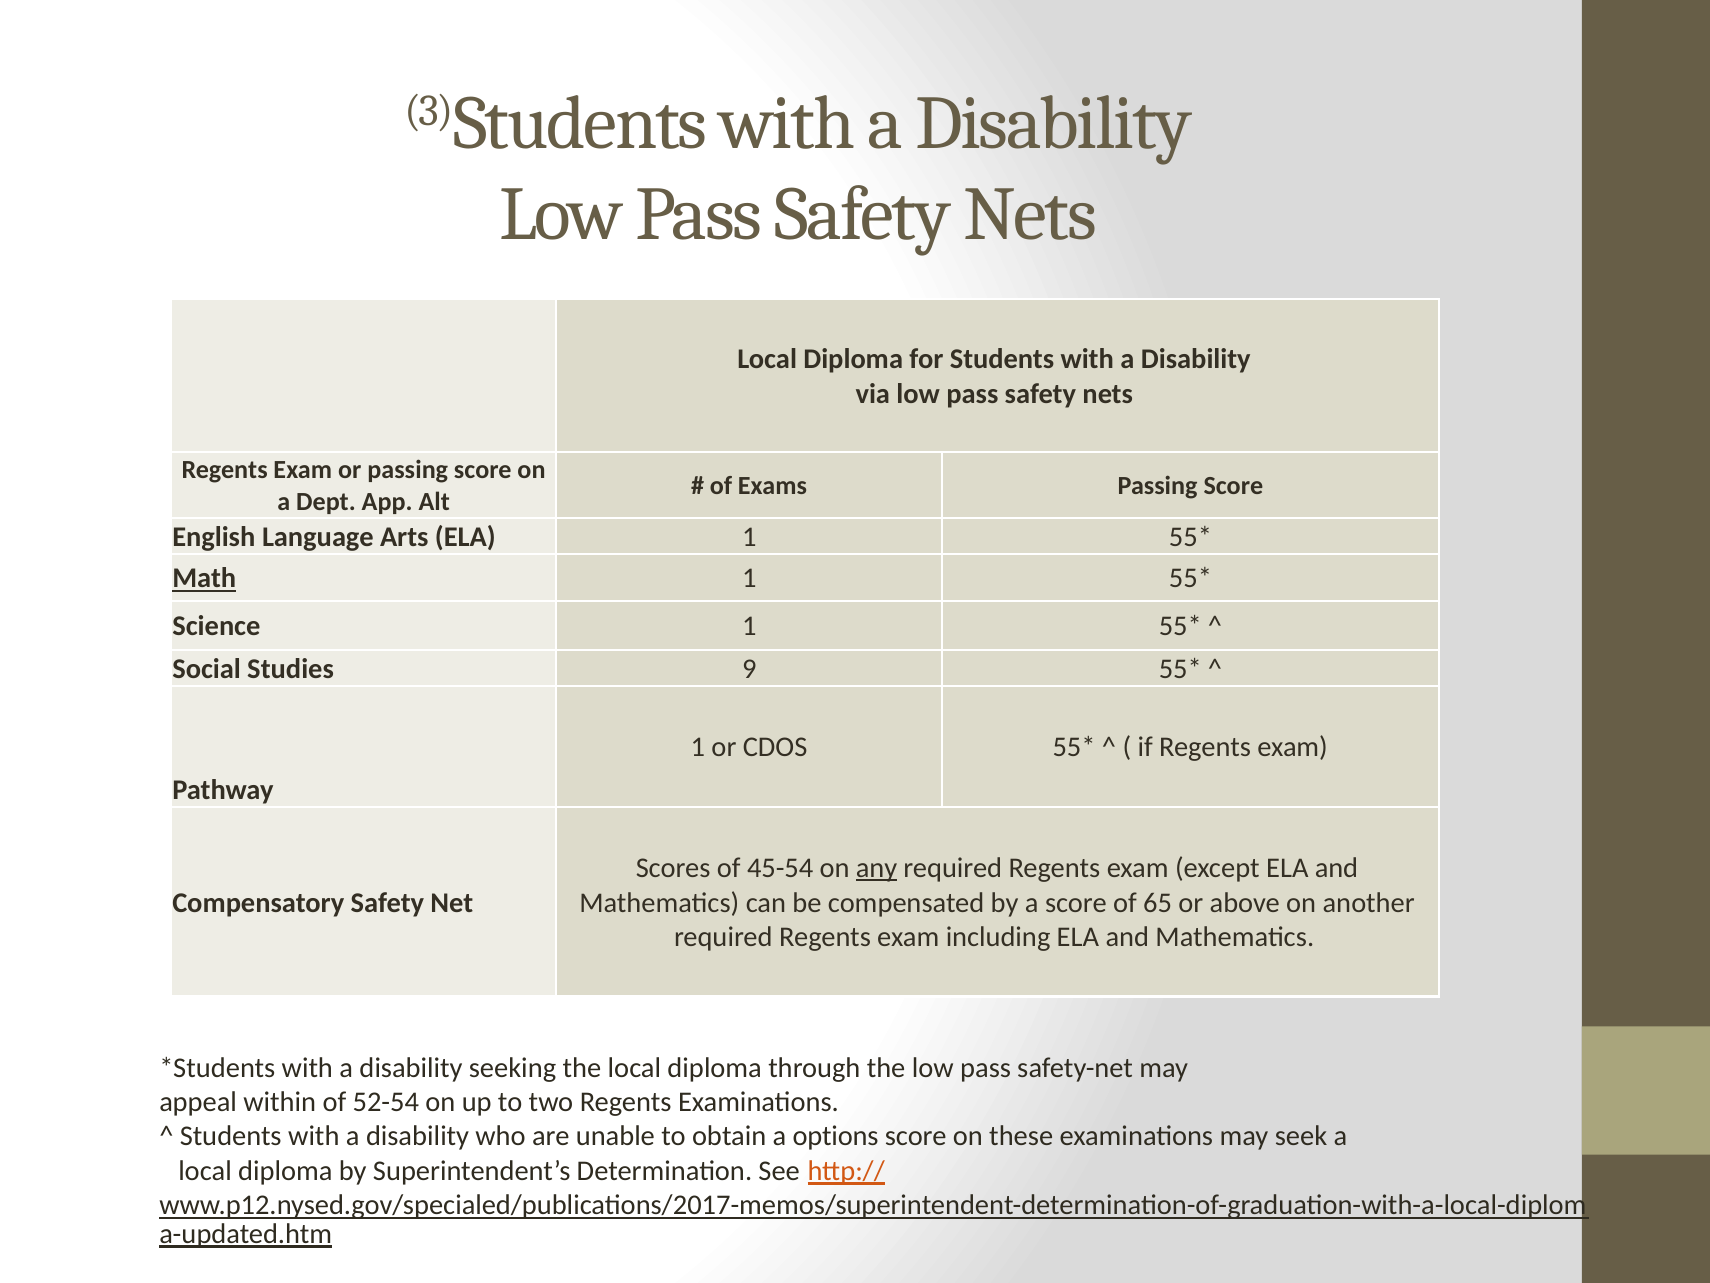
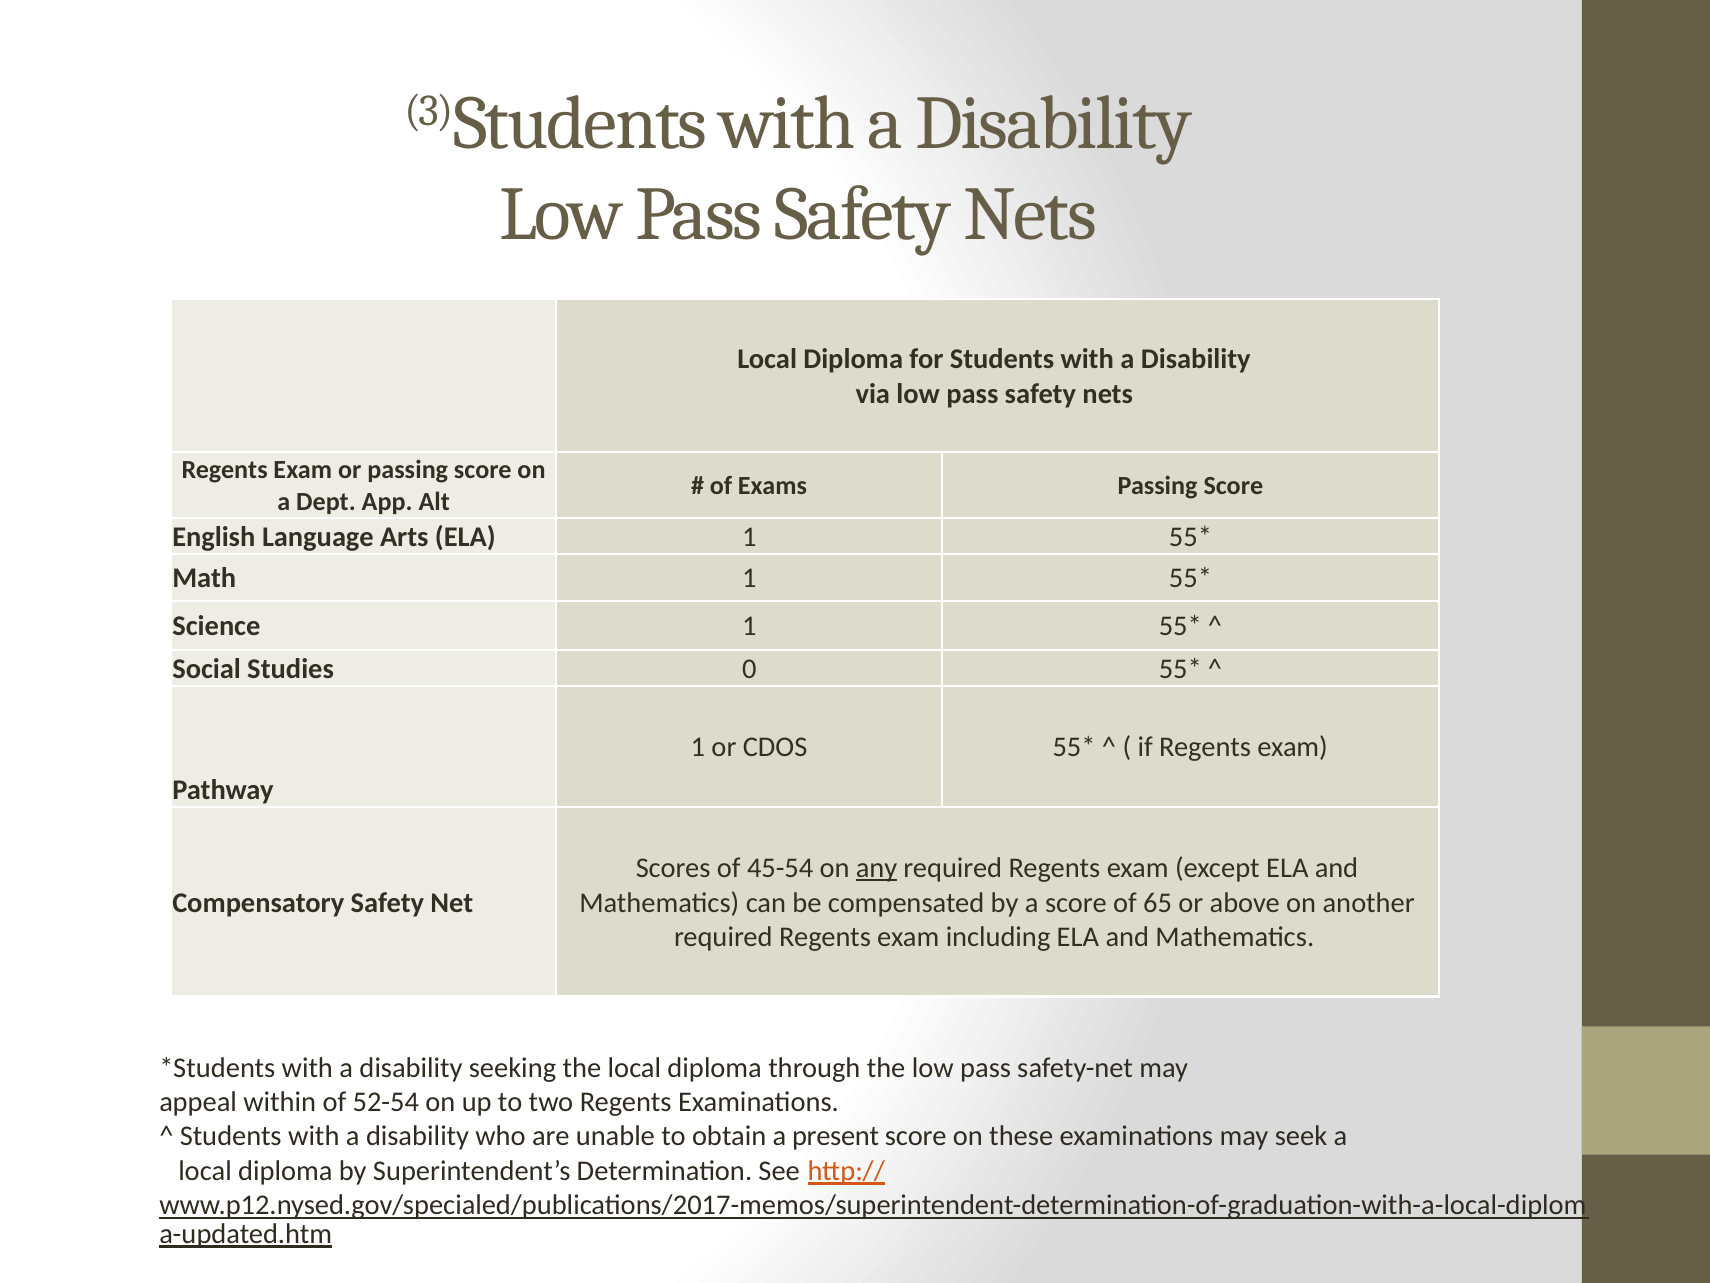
Math underline: present -> none (204, 578)
9: 9 -> 0 (749, 668)
options: options -> present (836, 1136)
